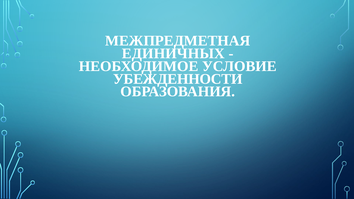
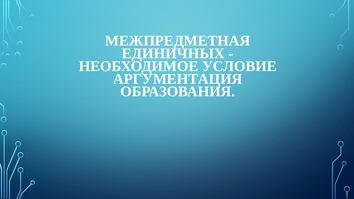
УБЕЖДЕННОСТИ: УБЕЖДЕННОСТИ -> АРГУМЕНТАЦИЯ (178, 79)
